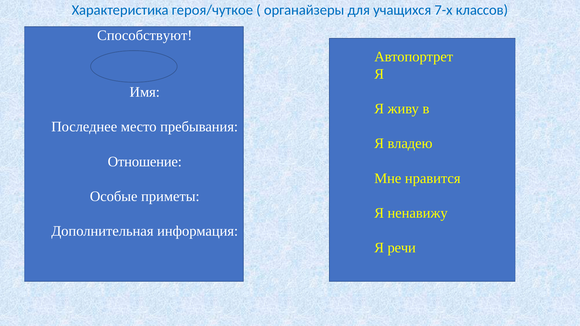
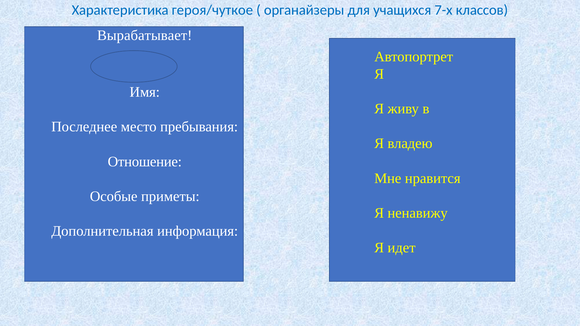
Способствуют: Способствуют -> Вырабатывает (145, 36)
речи: речи -> идет (402, 248)
